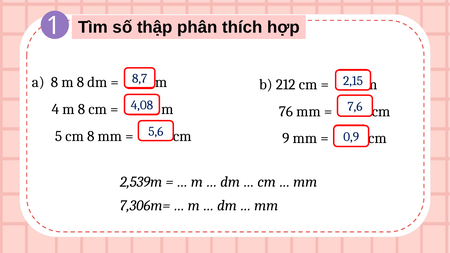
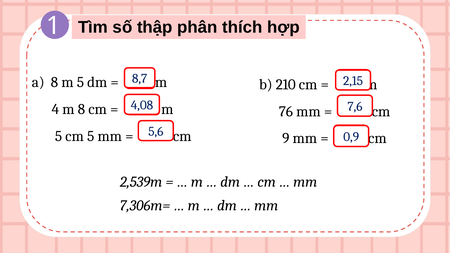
8 m 8: 8 -> 5 (80, 82)
212: 212 -> 210 (286, 84)
cm 8: 8 -> 5 (91, 136)
